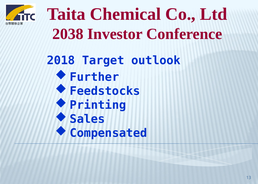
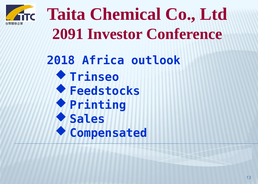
2038: 2038 -> 2091 (68, 34)
Target: Target -> Africa (103, 61)
Further: Further -> Trinseo (94, 77)
